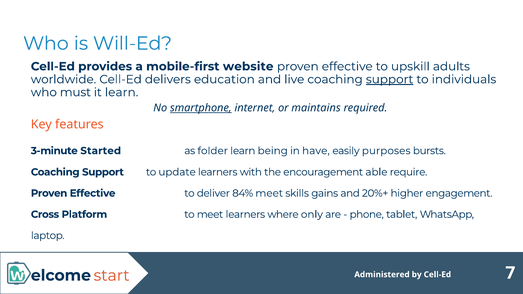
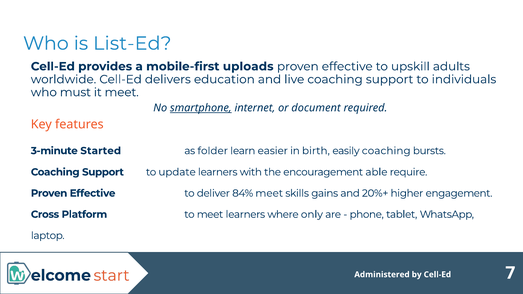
Will-Ed: Will-Ed -> List-Ed (132, 43)
website: website -> uploads (248, 66)
support underline: present -> none (390, 79)
it learn: learn -> meet (122, 92)
maintains: maintains -> document (316, 108)
being: being -> easier (273, 151)
have: have -> birth (316, 151)
easily purposes: purposes -> coaching (386, 151)
